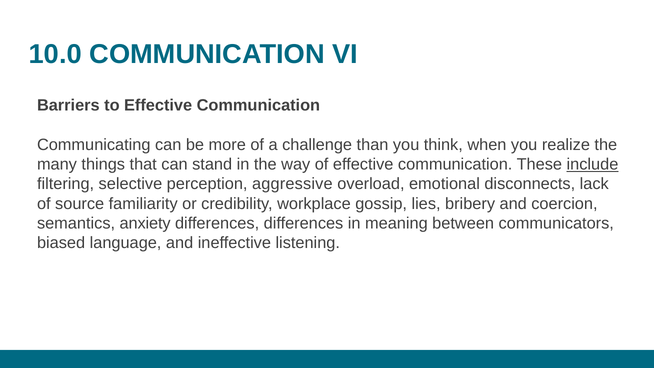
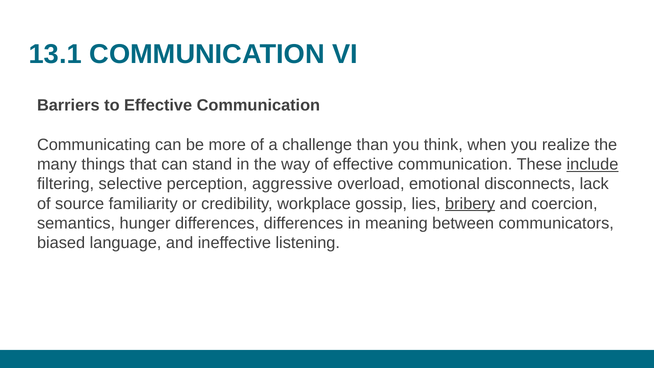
10.0: 10.0 -> 13.1 (55, 54)
bribery underline: none -> present (470, 204)
anxiety: anxiety -> hunger (145, 223)
